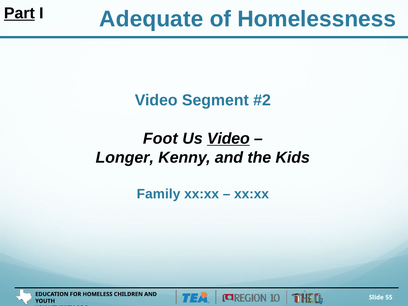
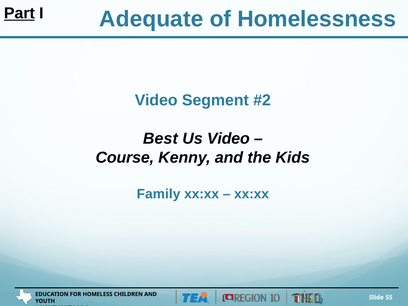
Foot: Foot -> Best (160, 138)
Video underline: present -> none (228, 138)
Longer: Longer -> Course (125, 158)
